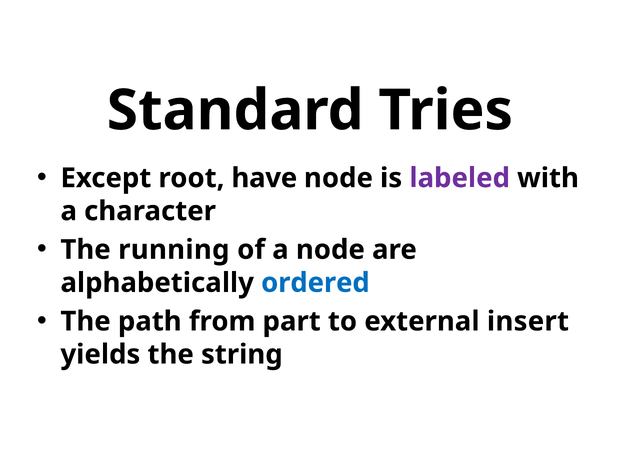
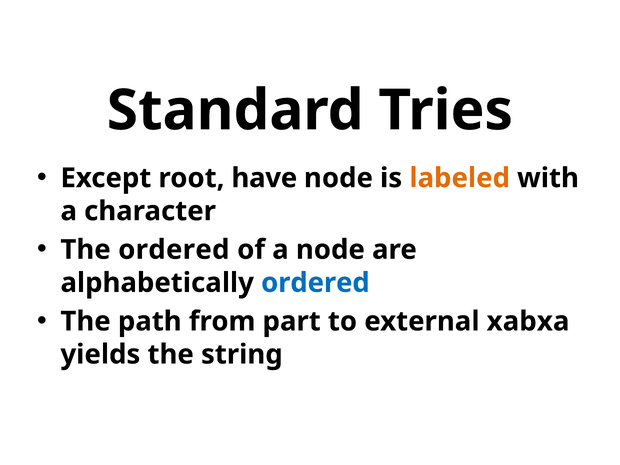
labeled colour: purple -> orange (460, 178)
The running: running -> ordered (174, 250)
insert: insert -> xabxa (528, 321)
